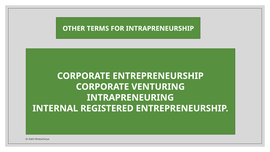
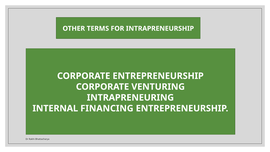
REGISTERED: REGISTERED -> FINANCING (107, 108)
